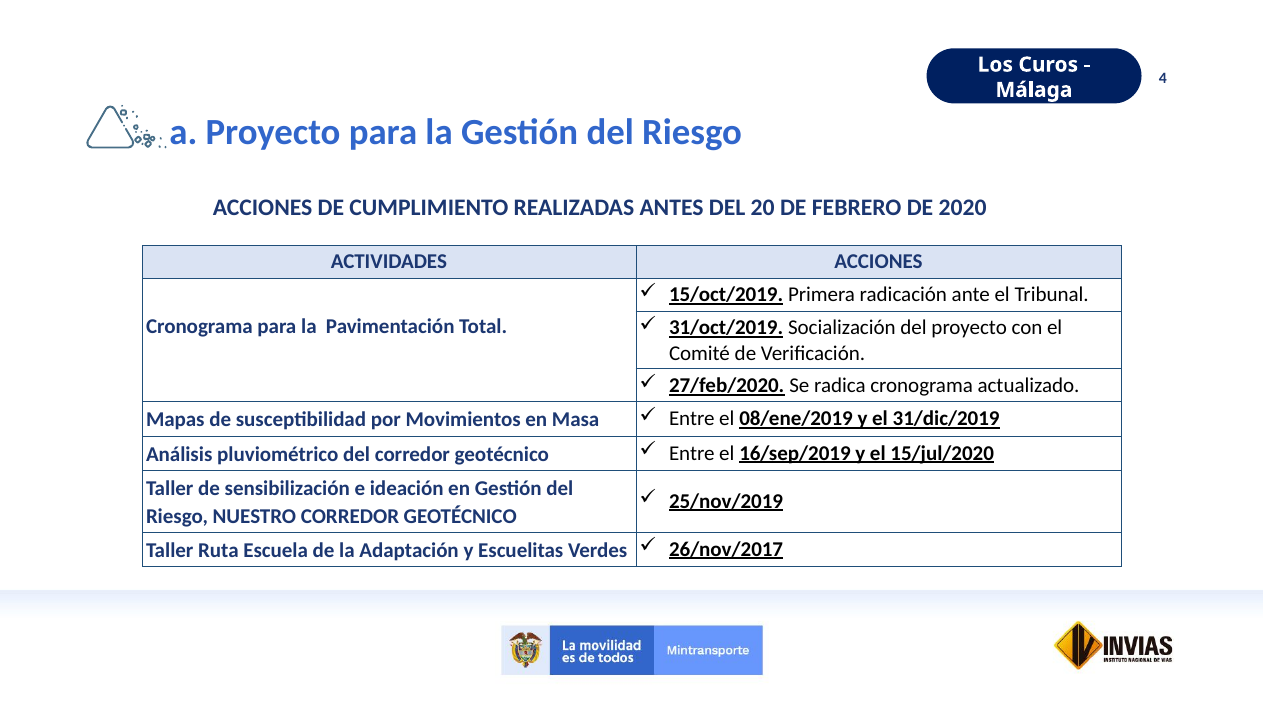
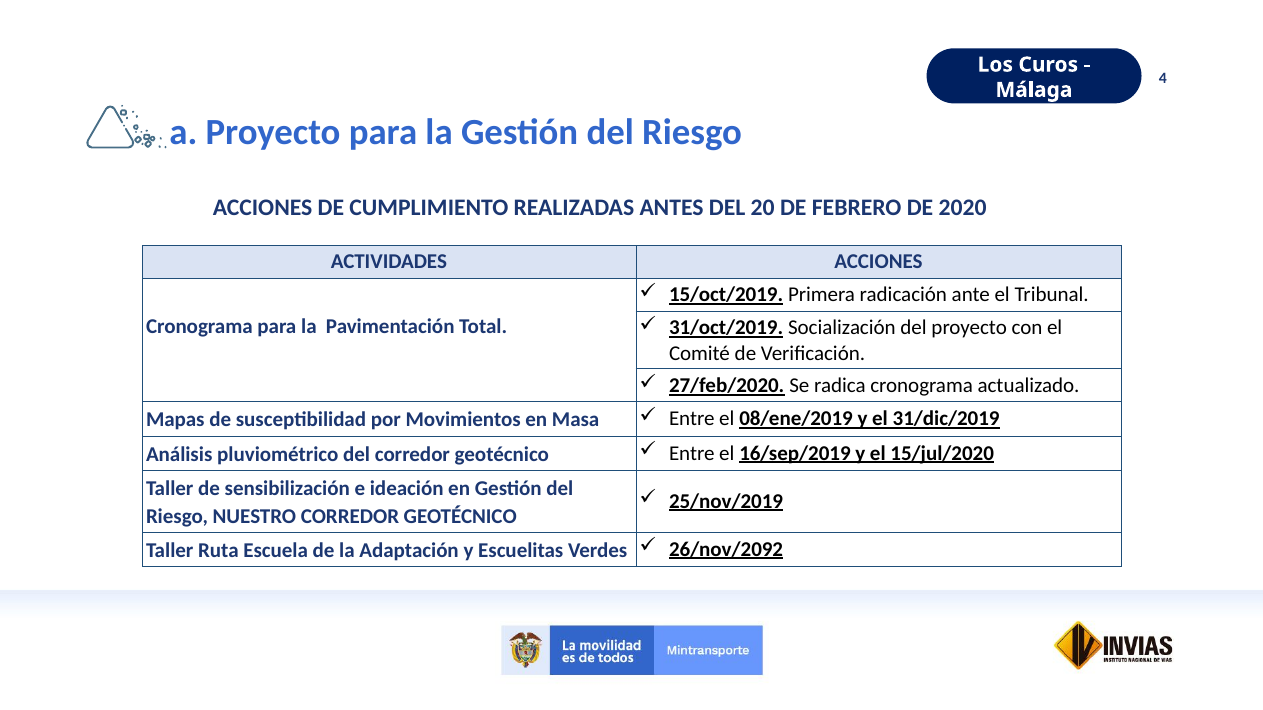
26/nov/2017: 26/nov/2017 -> 26/nov/2092 (726, 550)
